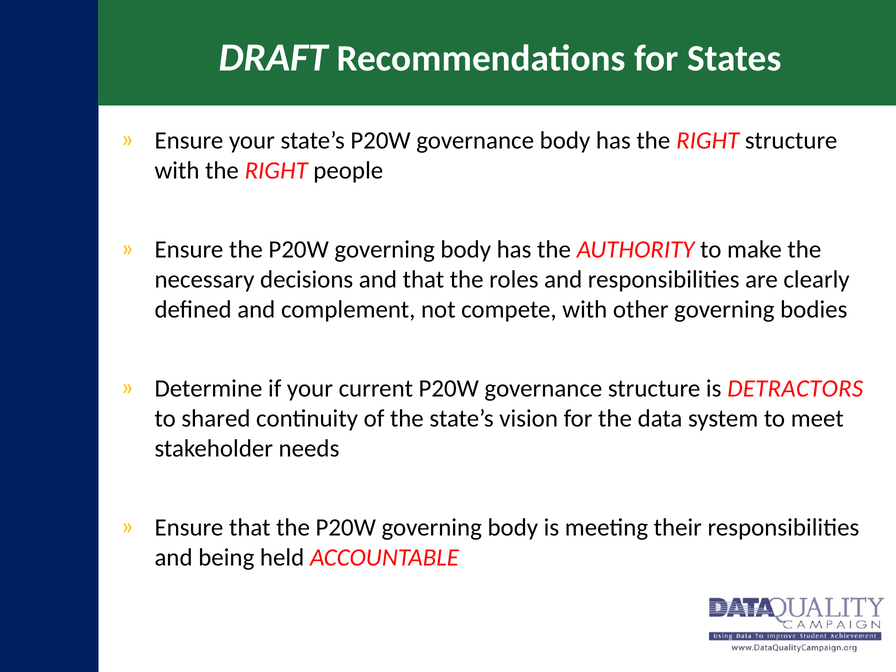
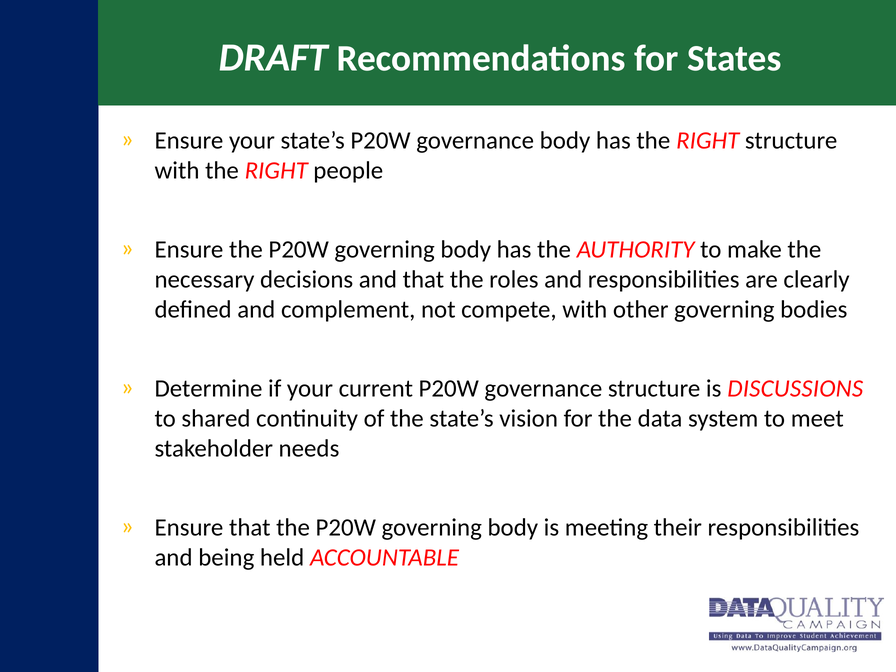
DETRACTORS: DETRACTORS -> DISCUSSIONS (795, 389)
